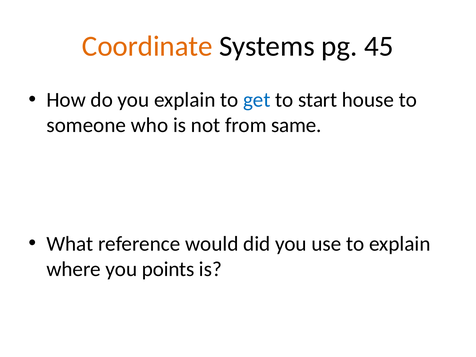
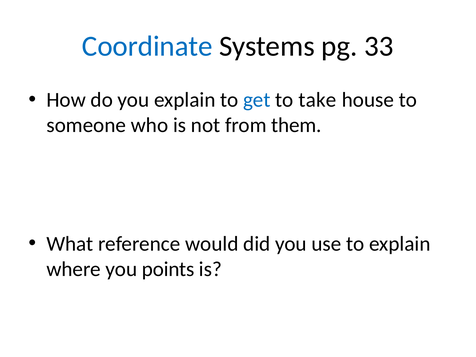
Coordinate colour: orange -> blue (147, 46)
45: 45 -> 33 (379, 46)
start: start -> take (317, 100)
same: same -> them (296, 125)
